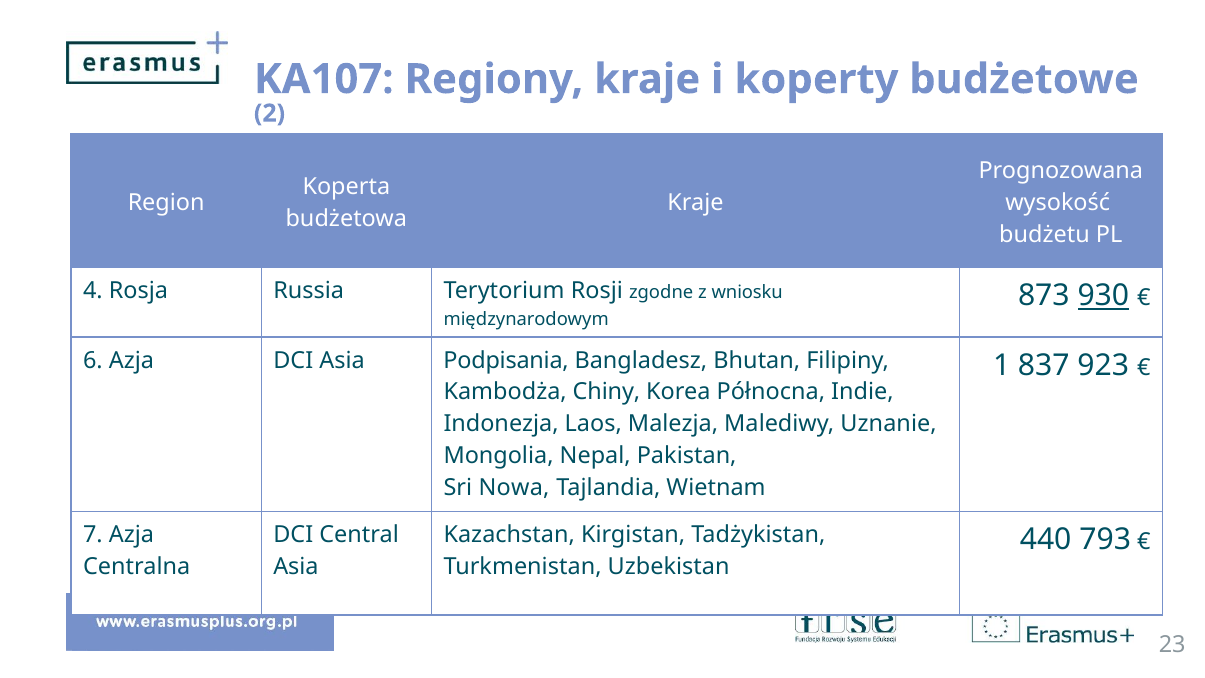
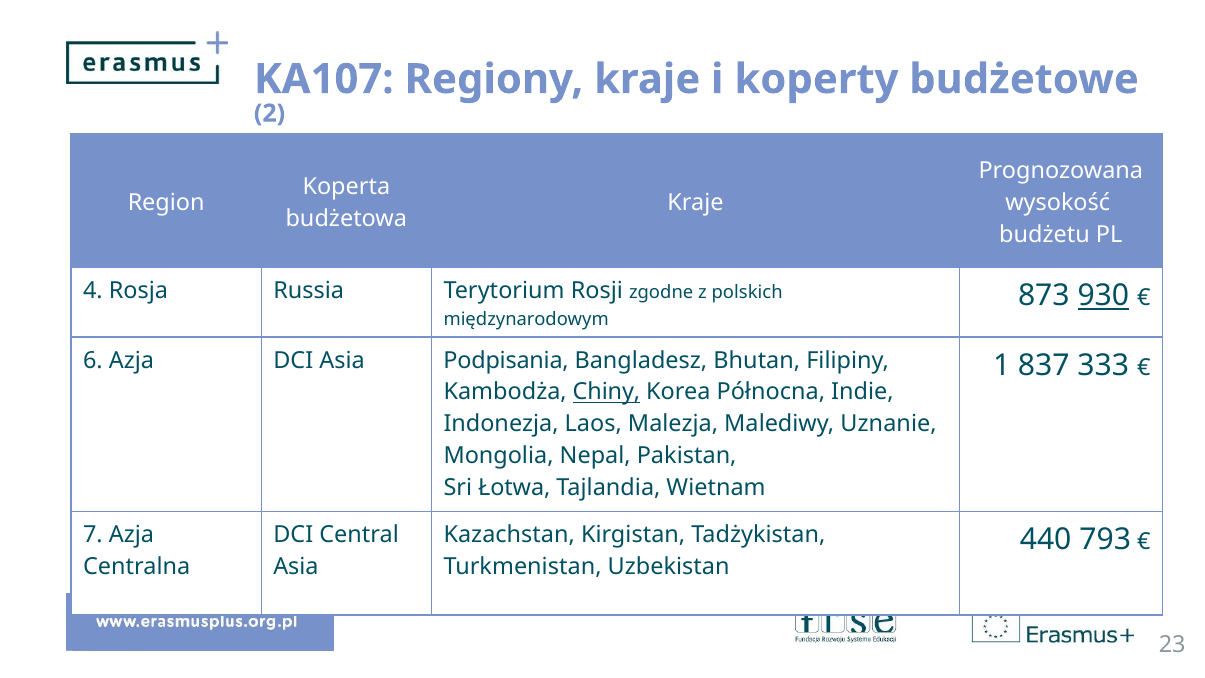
wniosku: wniosku -> polskich (747, 293)
923: 923 -> 333 (1103, 365)
Chiny underline: none -> present (606, 392)
Nowa: Nowa -> Łotwa (514, 488)
